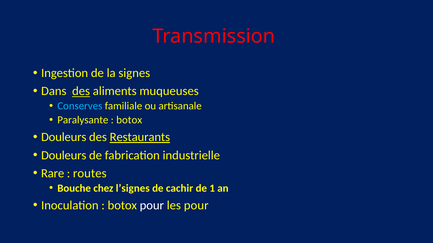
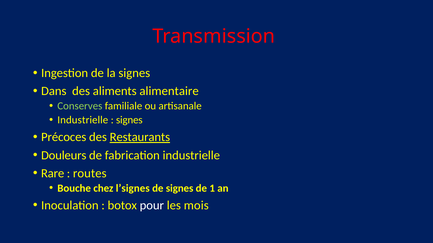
des underline: present -> none (81, 91)
muqueuses: muqueuses -> alimentaire (169, 91)
Conserves colour: light blue -> light green (80, 106)
Paralysante: Paralysante -> Industrielle (83, 120)
botox: botox -> signes (129, 120)
Douleurs: Douleurs -> Précoces (64, 137)
de cachir: cachir -> signes (180, 189)
les pour: pour -> mois (196, 206)
